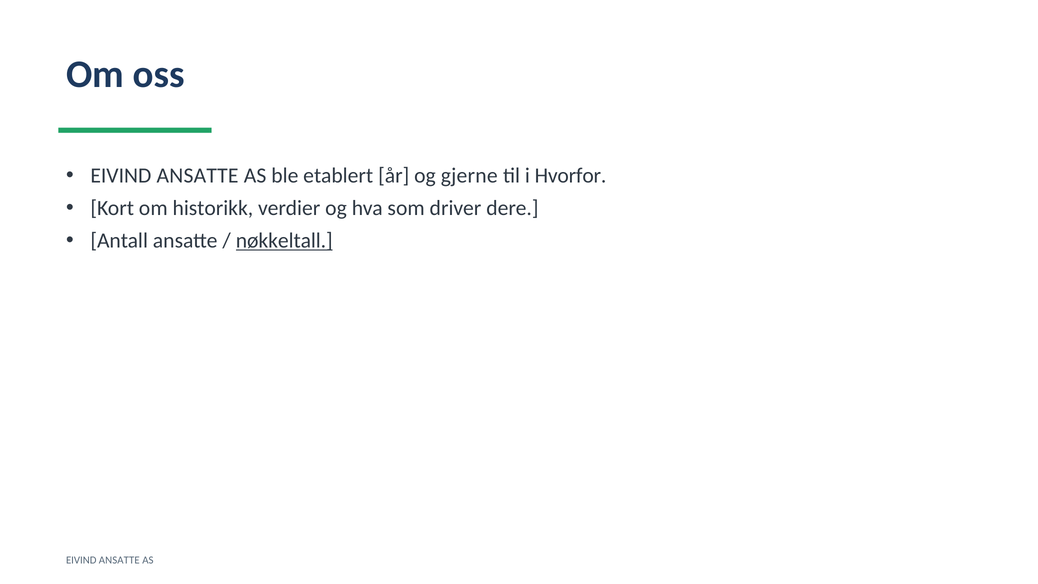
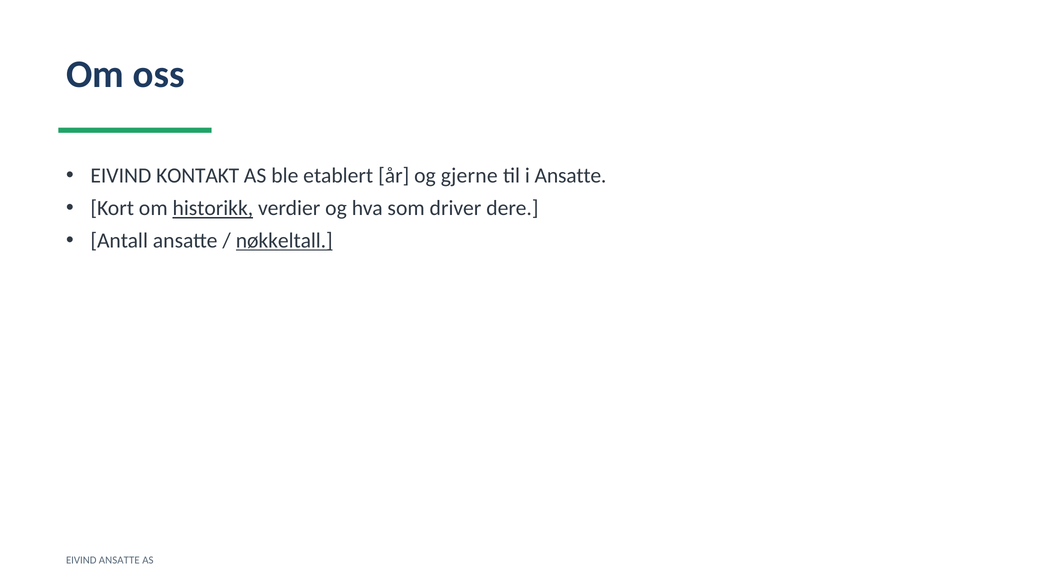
ANSATTE: ANSATTE -> KONTAKT (198, 176)
i Hvorfor: Hvorfor -> Ansatte (571, 176)
historikk underline: none -> present (213, 208)
